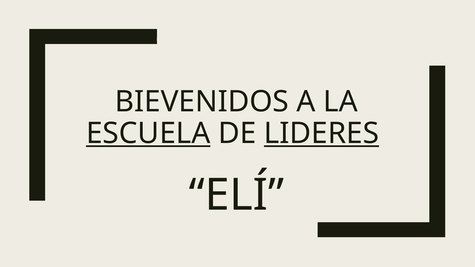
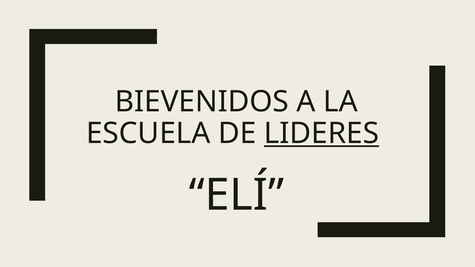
ESCUELA underline: present -> none (148, 133)
